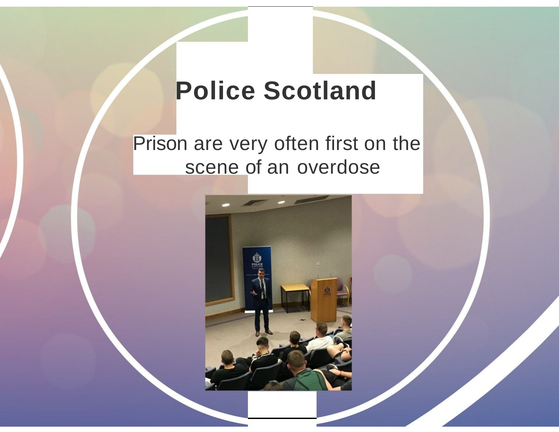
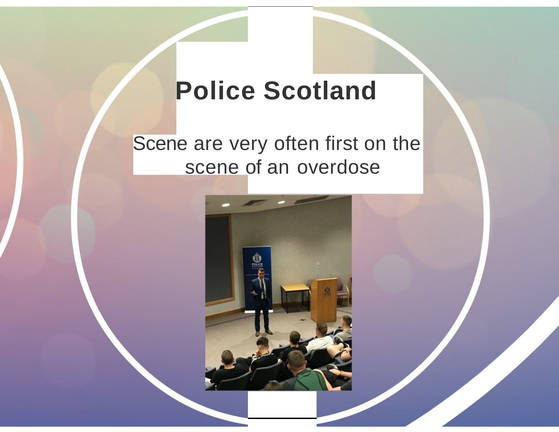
Prison: Prison -> Scene (160, 144)
